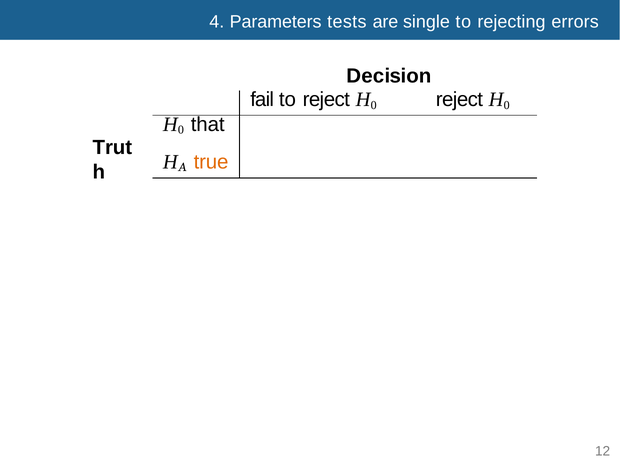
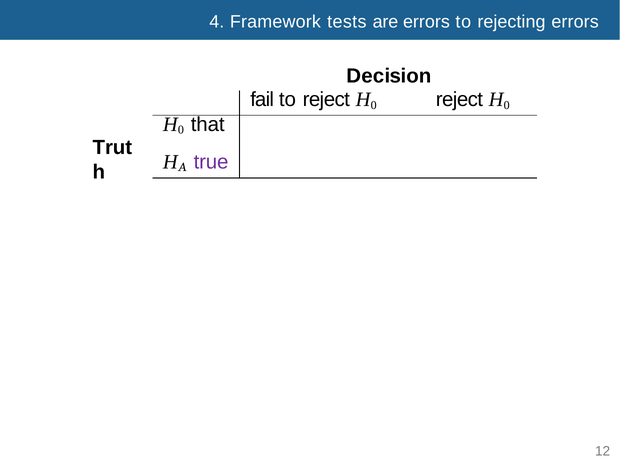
Parameters: Parameters -> Framework (275, 22)
are single: single -> errors (426, 22)
true colour: orange -> purple (211, 162)
